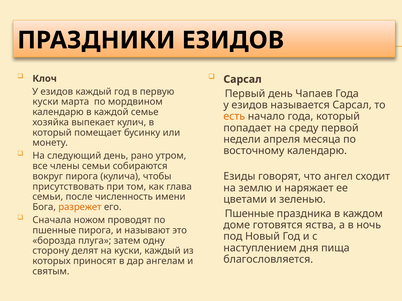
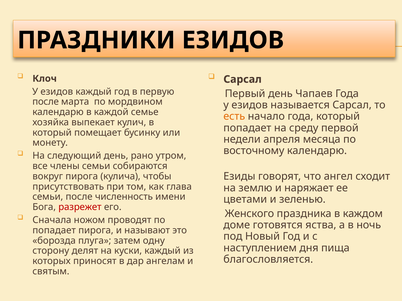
куски: куски -> после (46, 102)
разрежет colour: orange -> red (80, 207)
Пшенные: Пшенные -> Женского (249, 214)
пшенные: пшенные -> попадает (54, 231)
